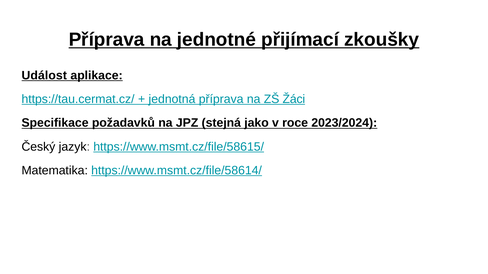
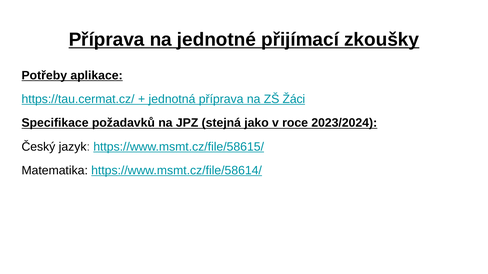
Událost: Událost -> Potřeby (44, 75)
